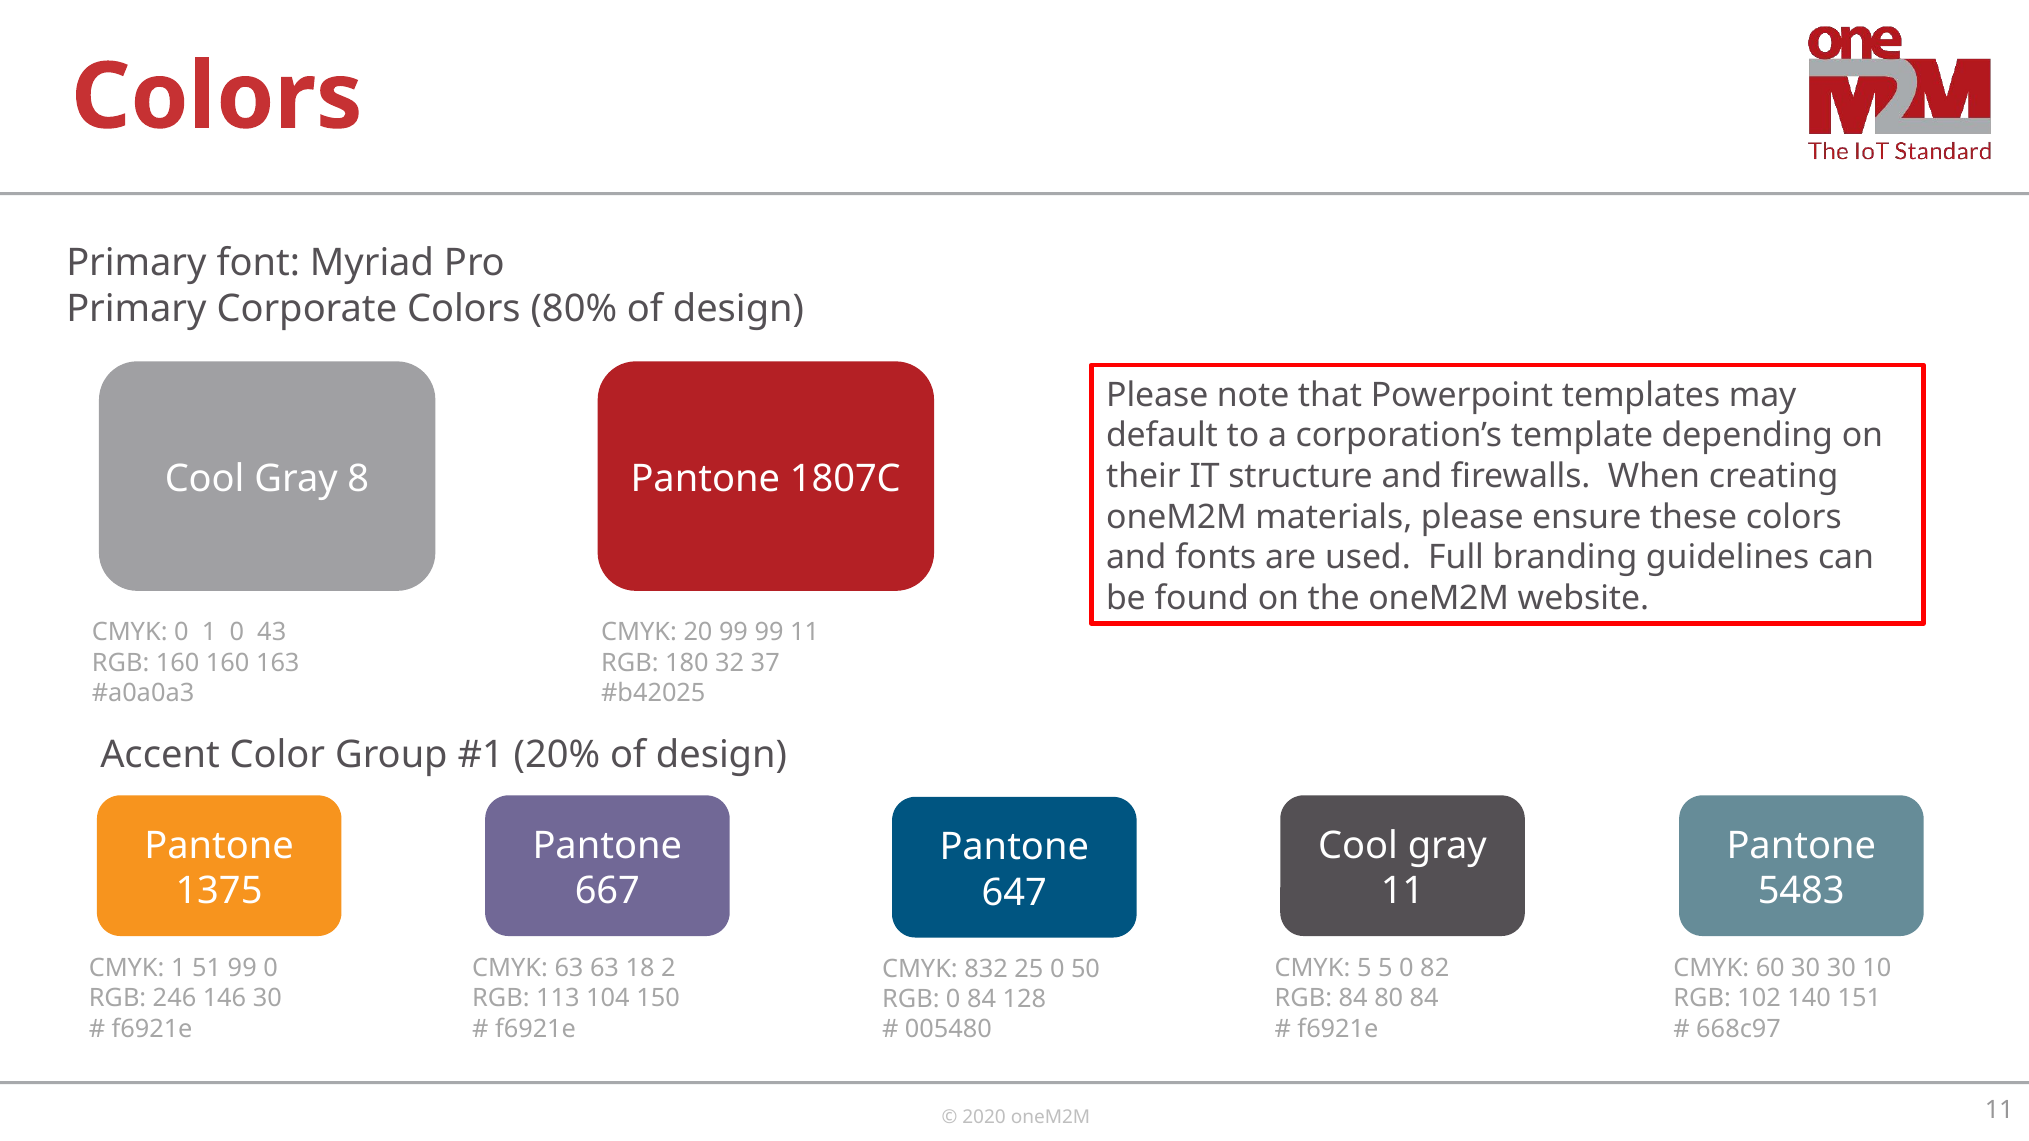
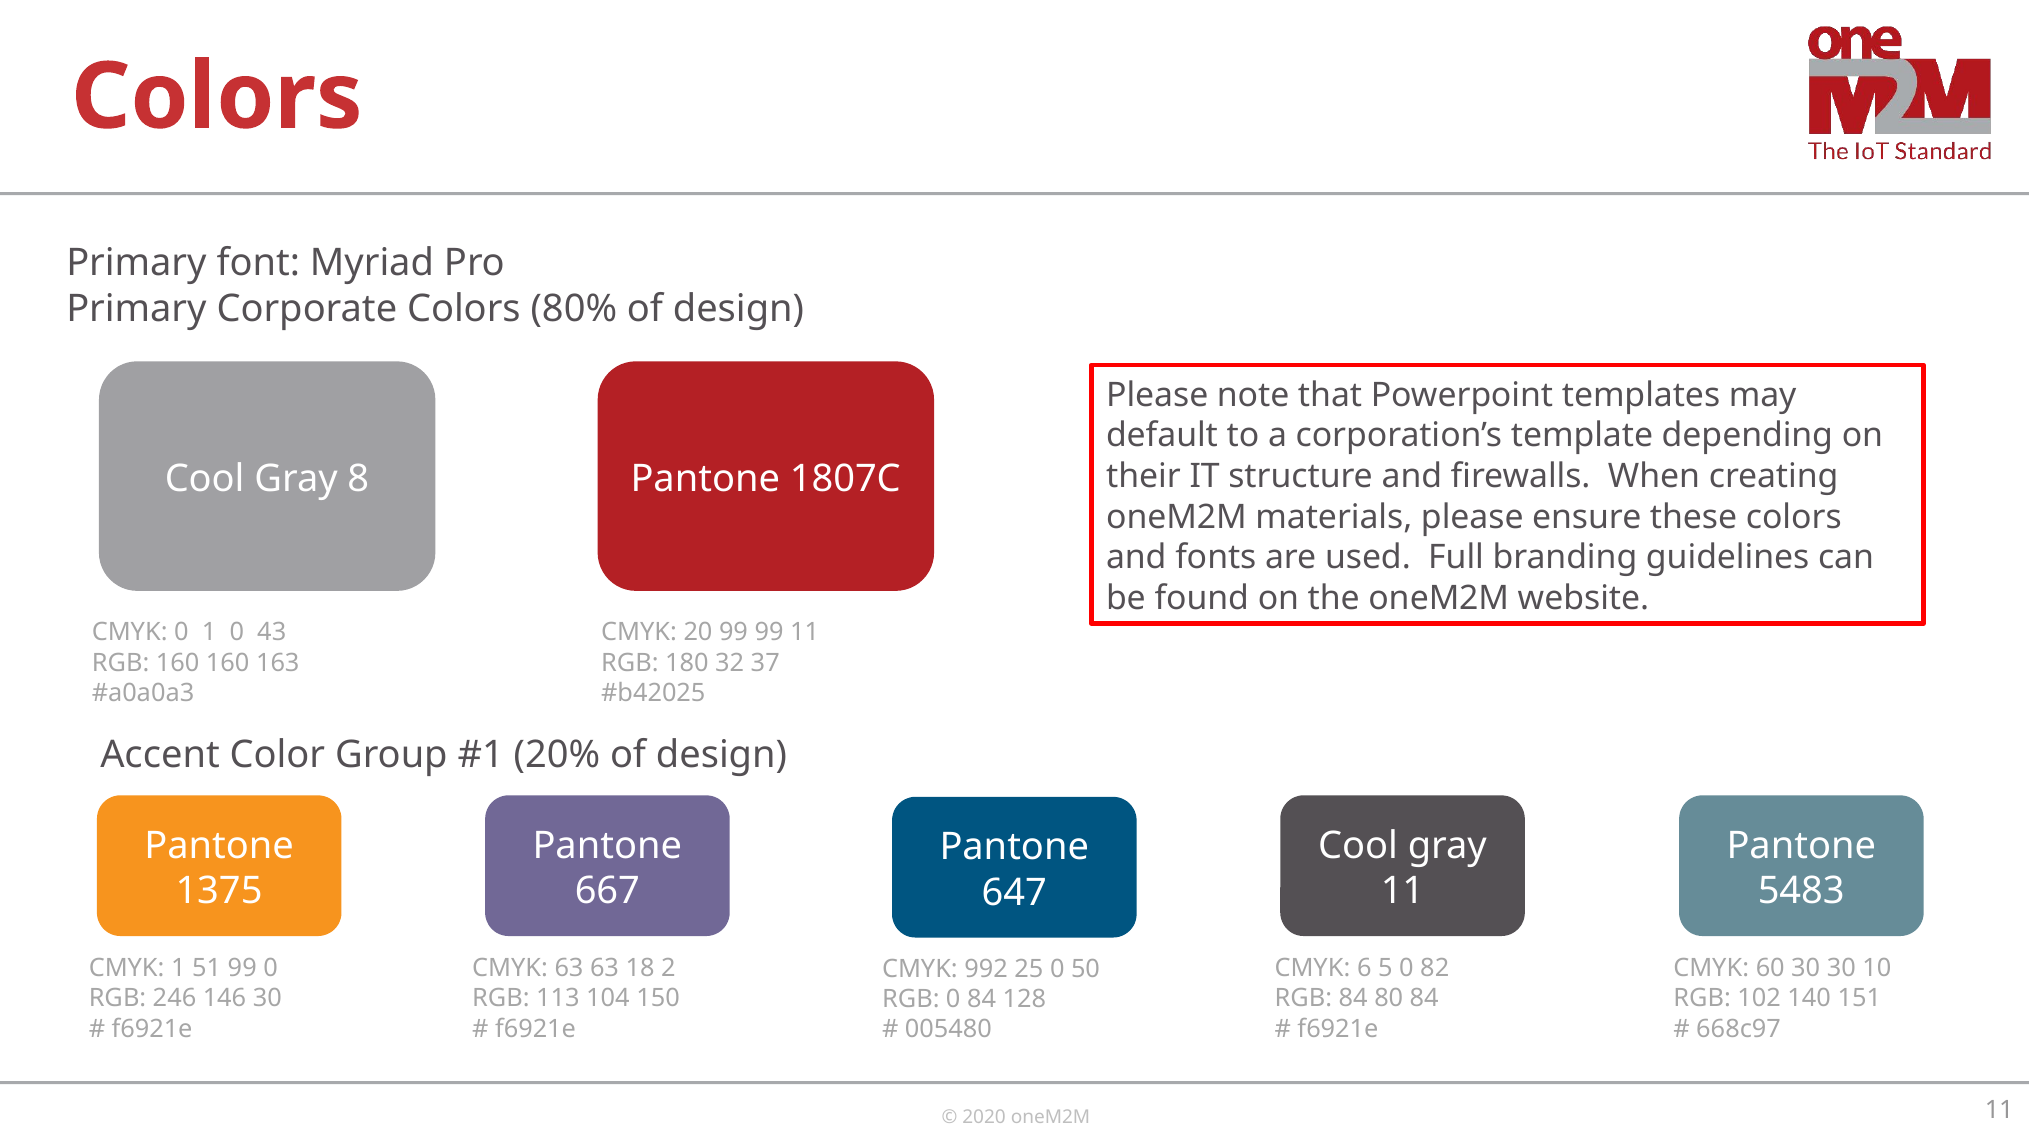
CMYK 5: 5 -> 6 (1364, 968)
832: 832 -> 992 (986, 969)
